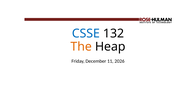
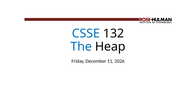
The colour: orange -> blue (81, 47)
